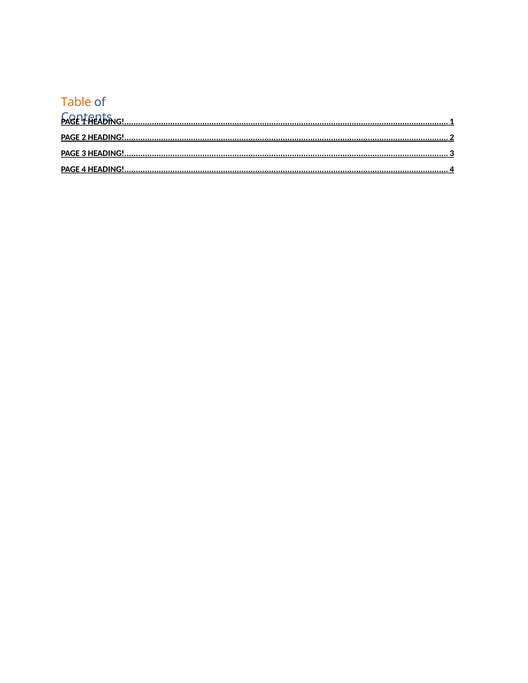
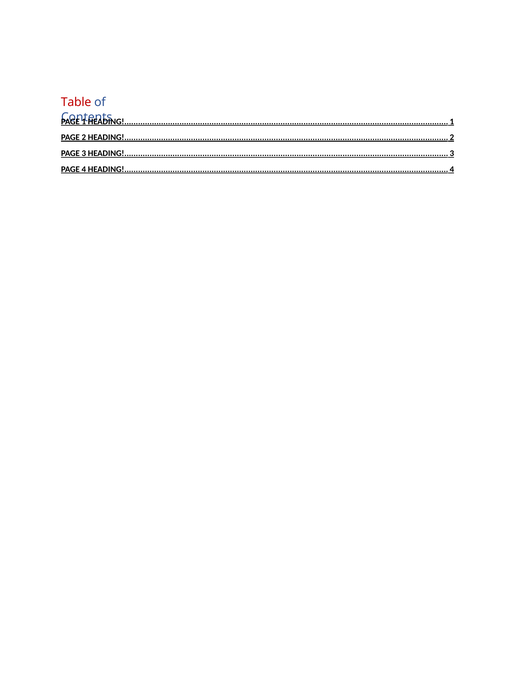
Table colour: orange -> red (76, 102)
